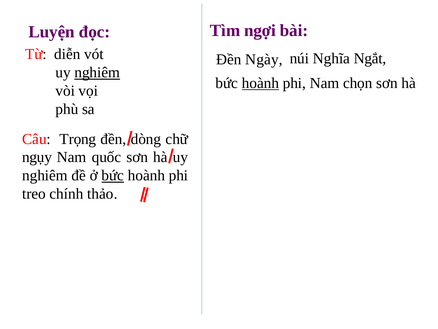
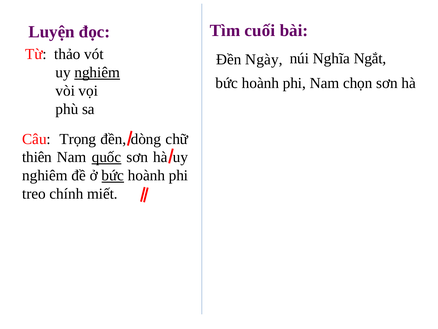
ngợi: ngợi -> cuối (260, 30)
diễn: diễn -> thảo (67, 54)
hoành underline: present -> none (260, 83)
ngụy: ngụy -> thiên (37, 157)
quốc underline: none -> present (107, 157)
thảo: thảo -> miết (102, 194)
